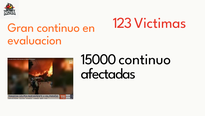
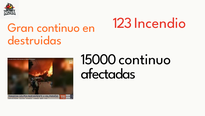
Victimas: Victimas -> Incendio (160, 23)
evaluacion: evaluacion -> destruidas (35, 40)
